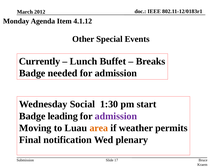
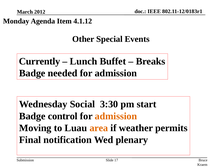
1:30: 1:30 -> 3:30 (109, 104)
leading: leading -> control (63, 116)
admission colour: purple -> orange (116, 116)
